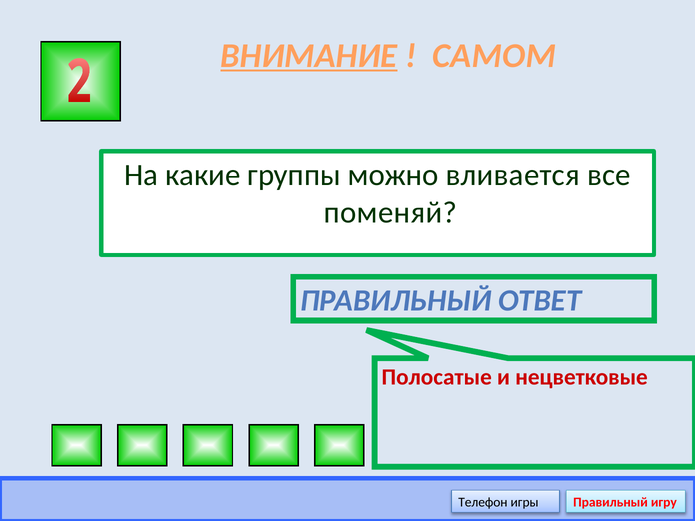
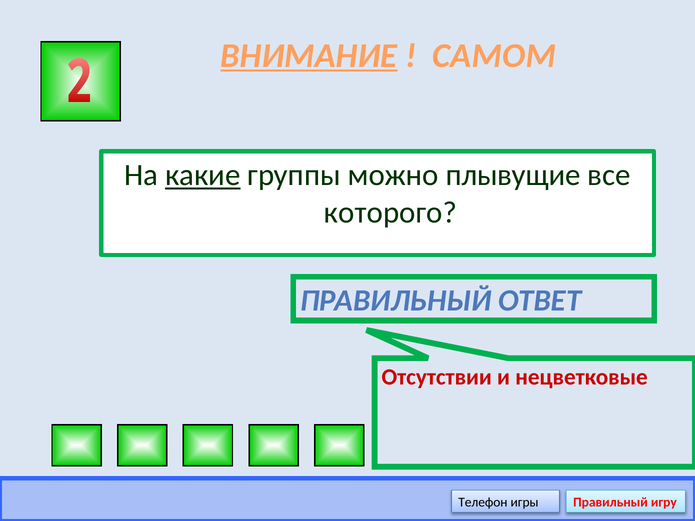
какие underline: none -> present (203, 175)
вливается: вливается -> плывущие (513, 175)
поменяй: поменяй -> которого (390, 212)
Полосатые: Полосатые -> Отсутствии (437, 377)
